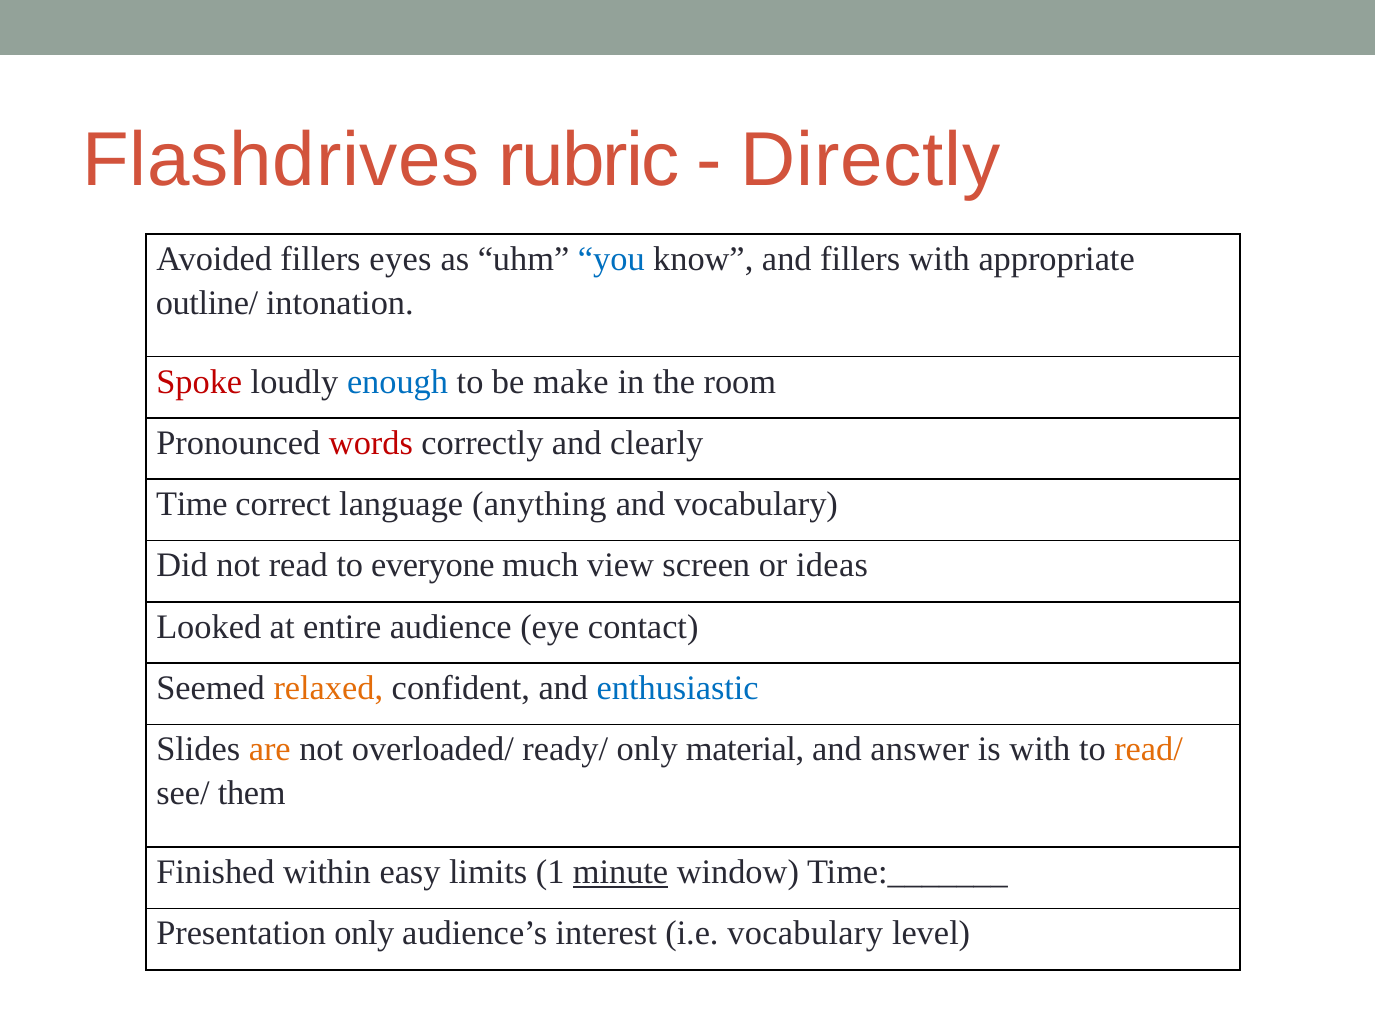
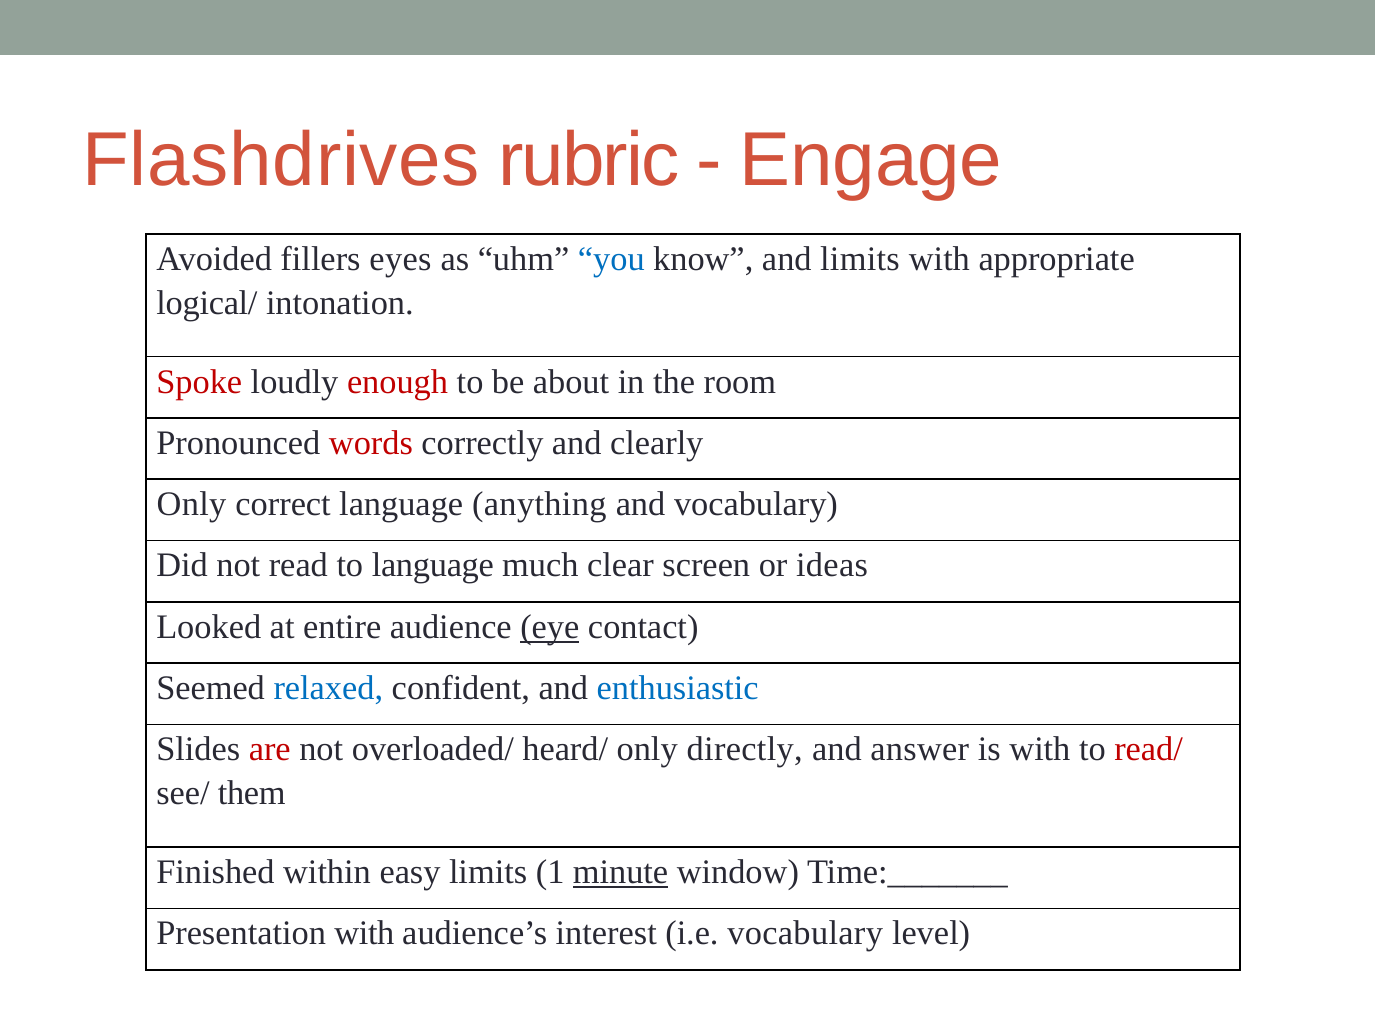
Directly: Directly -> Engage (871, 160)
and fillers: fillers -> limits (860, 259)
outline/: outline/ -> logical/ (207, 303)
enough colour: blue -> red (398, 382)
make: make -> about (571, 382)
Time: Time -> Only (191, 504)
to everyone: everyone -> language (433, 566)
view: view -> clear (620, 566)
eye underline: none -> present (550, 627)
relaxed colour: orange -> blue (328, 688)
are colour: orange -> red (270, 750)
ready/: ready/ -> heard/ (565, 750)
material: material -> directly (745, 750)
read/ colour: orange -> red (1149, 750)
Presentation only: only -> with (364, 934)
